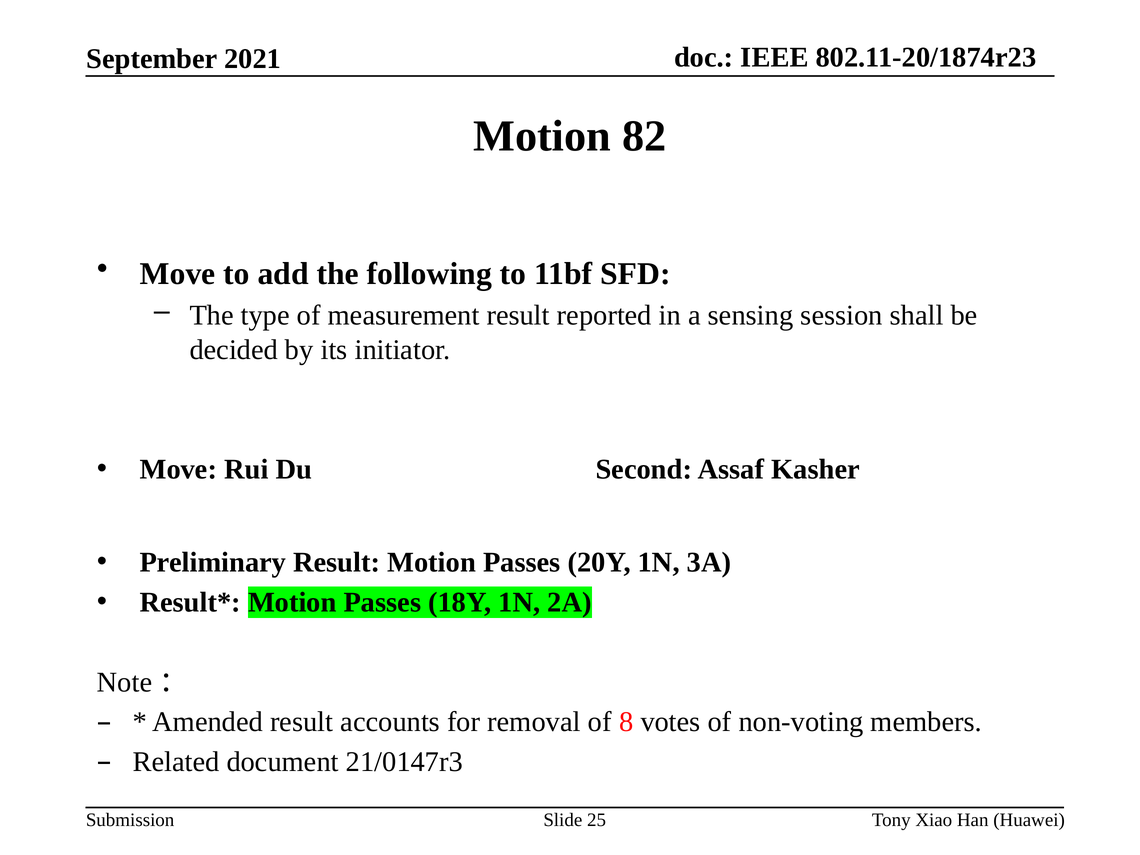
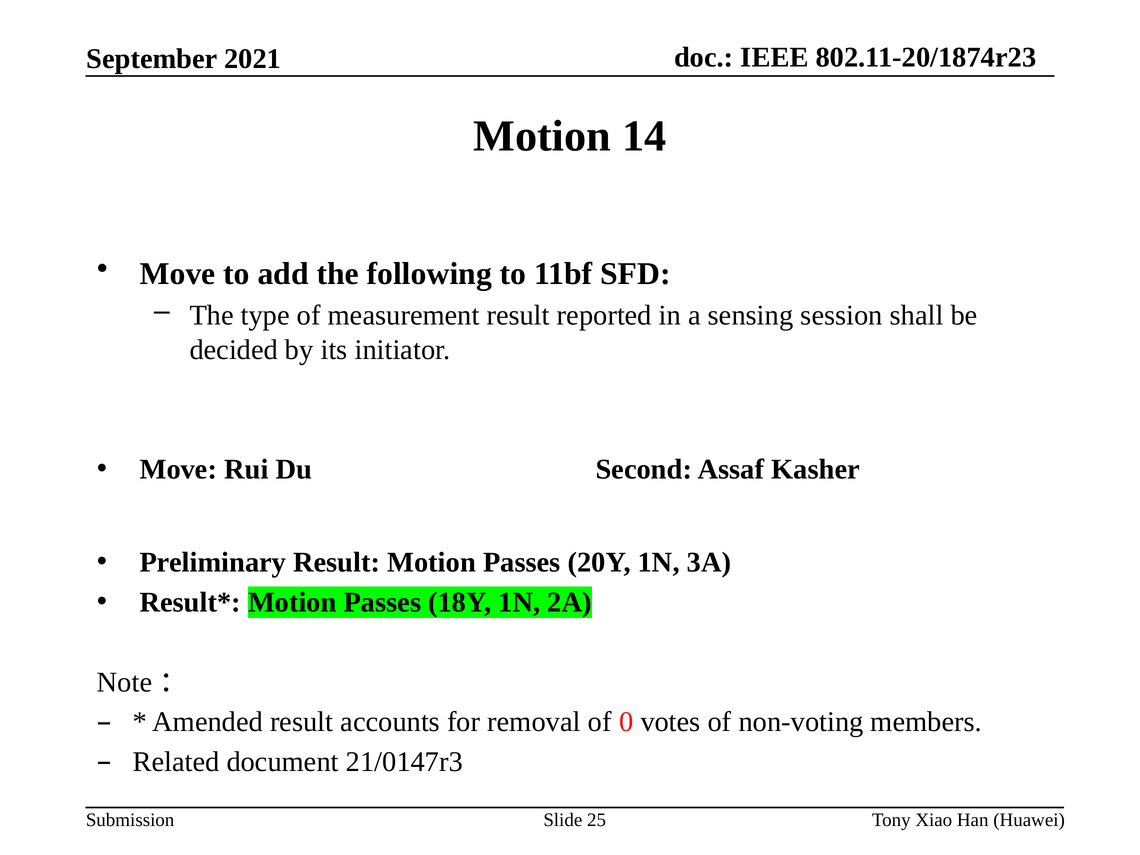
82: 82 -> 14 (644, 136)
8: 8 -> 0 (626, 722)
